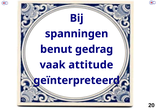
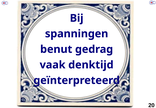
attitude: attitude -> denktijd (91, 65)
